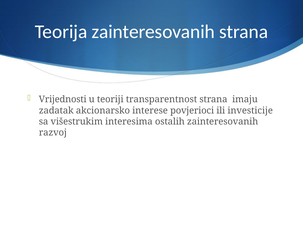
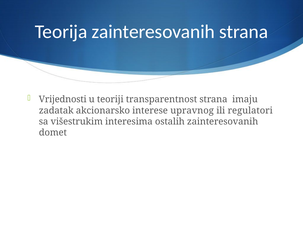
povjerioci: povjerioci -> upravnog (192, 111)
investicije: investicije -> regulatori (250, 111)
razvoj: razvoj -> domet (53, 133)
